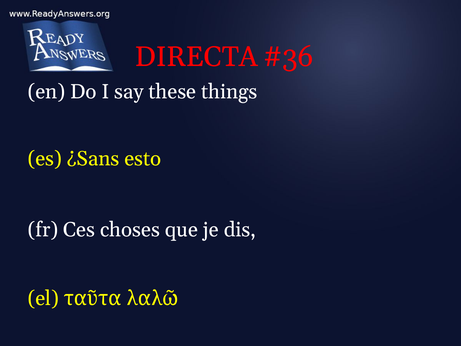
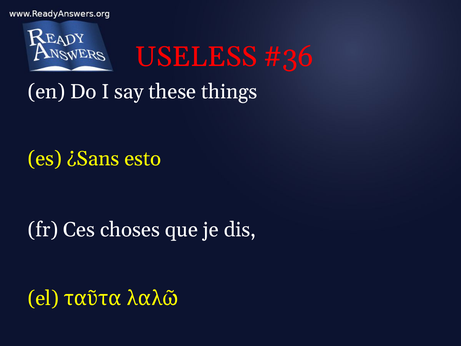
DIRECTA: DIRECTA -> USELESS (196, 57)
